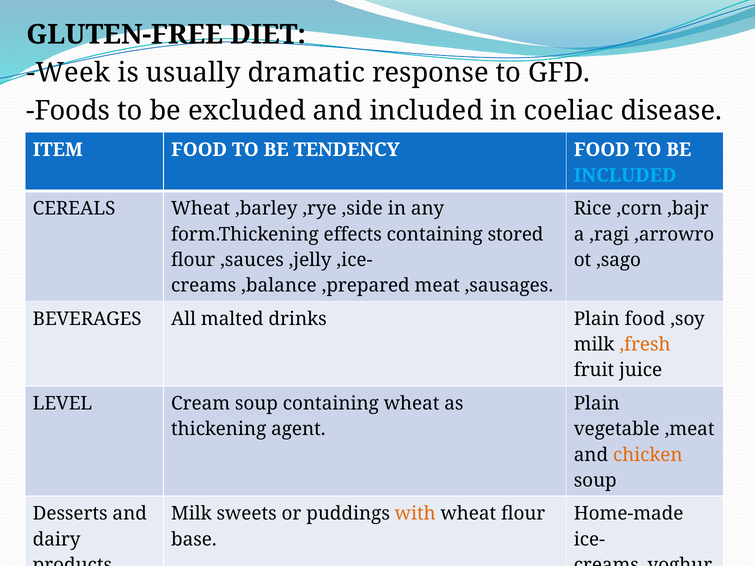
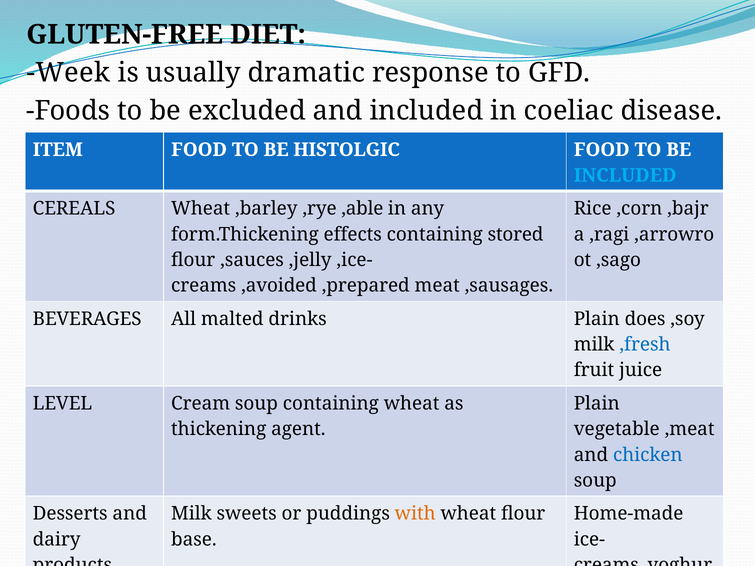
TENDENCY: TENDENCY -> HISTOLGIC (347, 150)
,side: ,side -> ,able (362, 209)
,balance: ,balance -> ,avoided (279, 286)
Plain food: food -> does (645, 319)
,fresh colour: orange -> blue (645, 345)
chicken colour: orange -> blue (648, 455)
